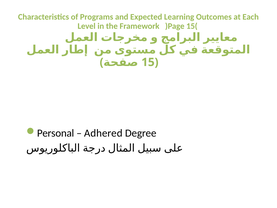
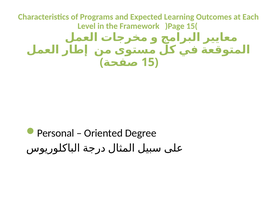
Adhered: Adhered -> Oriented (103, 133)
